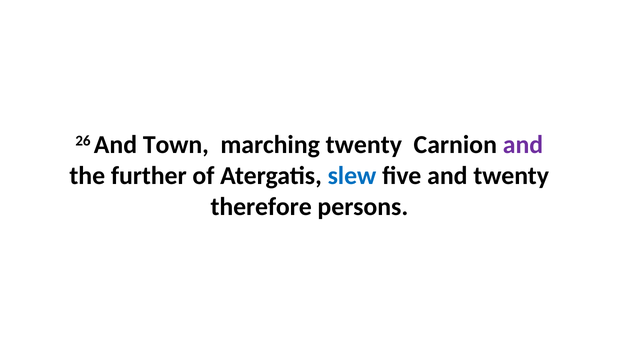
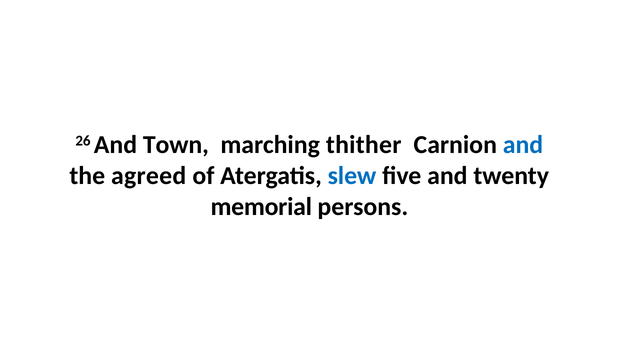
marching twenty: twenty -> thither (364, 145)
and colour: purple -> blue (523, 145)
further: further -> agreed (149, 176)
therefore: therefore -> memorial (261, 207)
